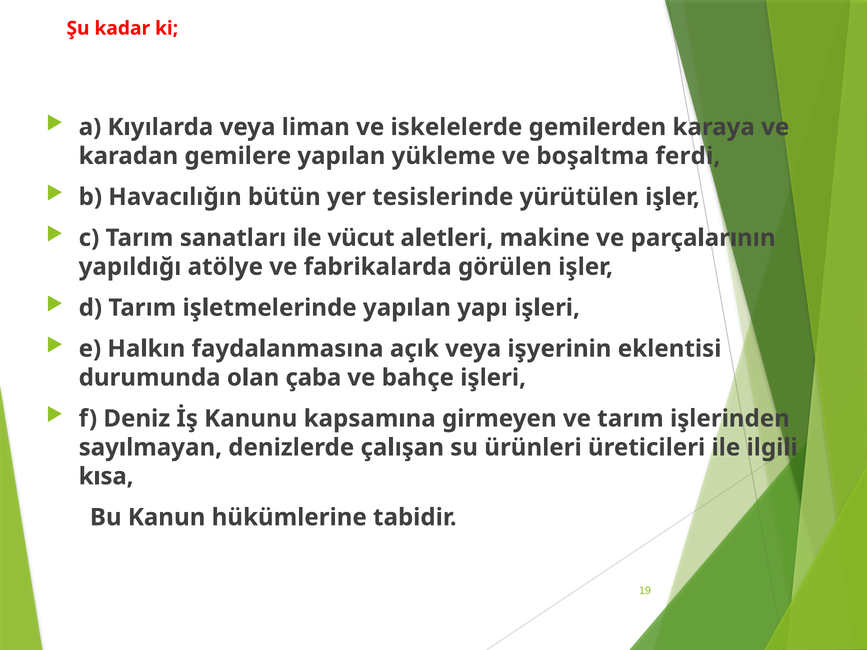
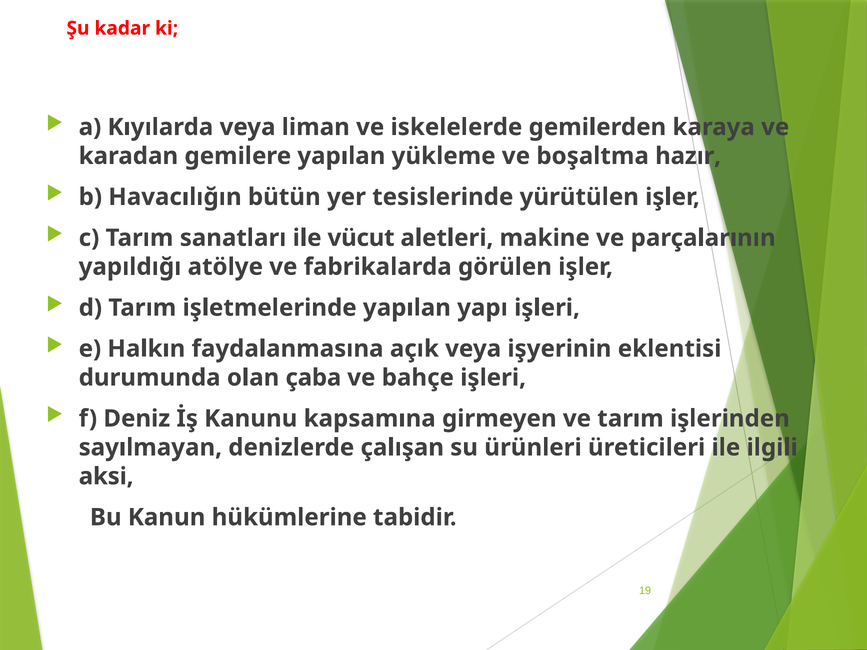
ferdi: ferdi -> hazır (688, 156)
kısa: kısa -> aksi (106, 477)
